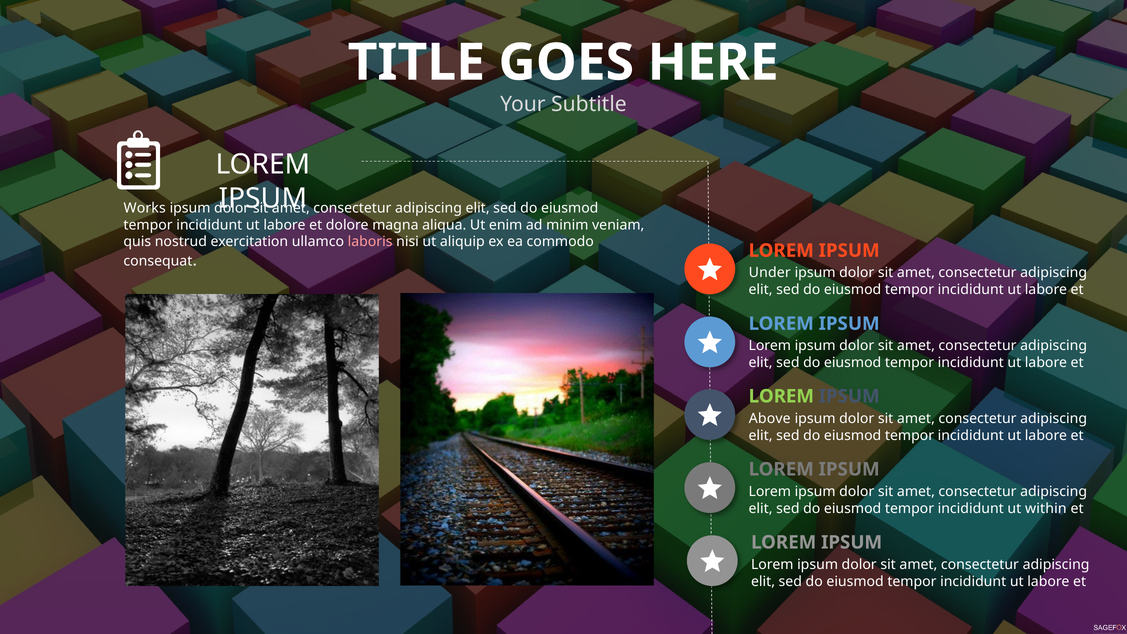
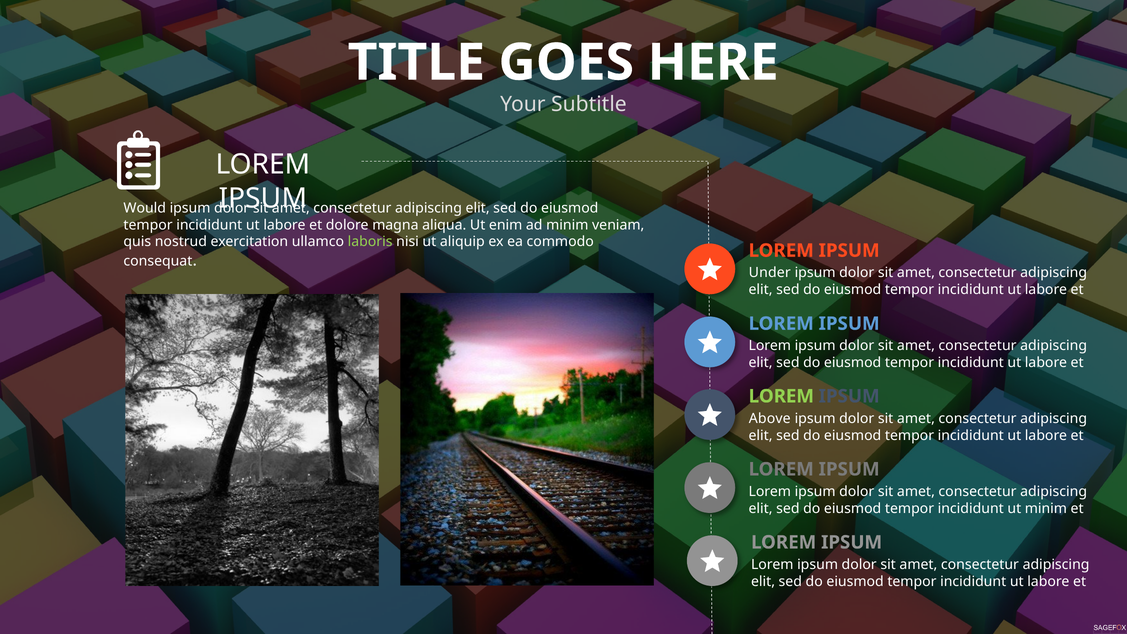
Works: Works -> Would (145, 208)
laboris colour: pink -> light green (370, 242)
ut within: within -> minim (1046, 508)
